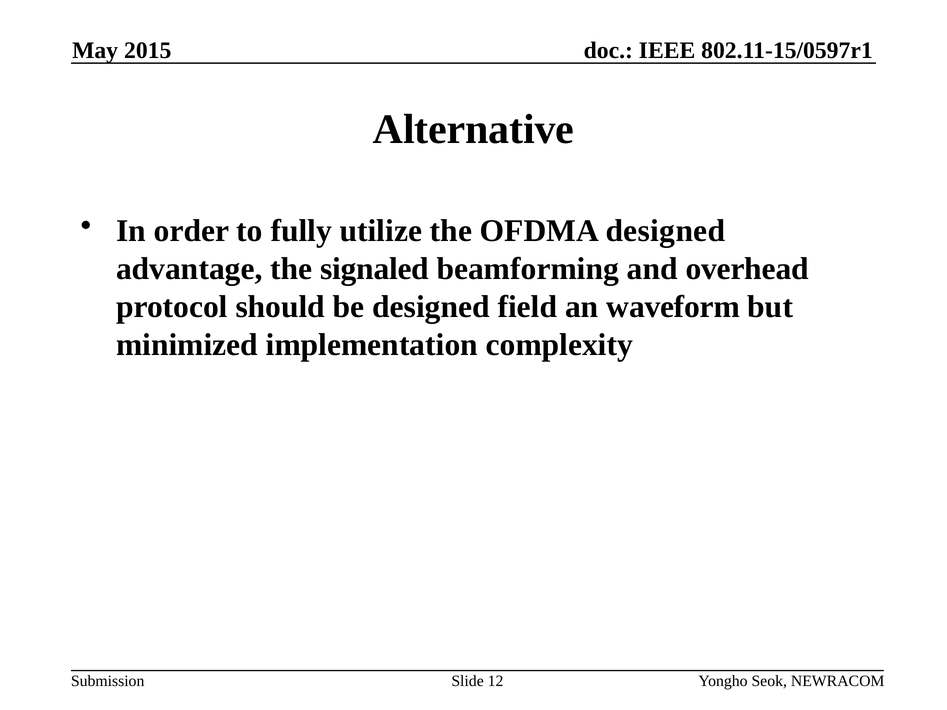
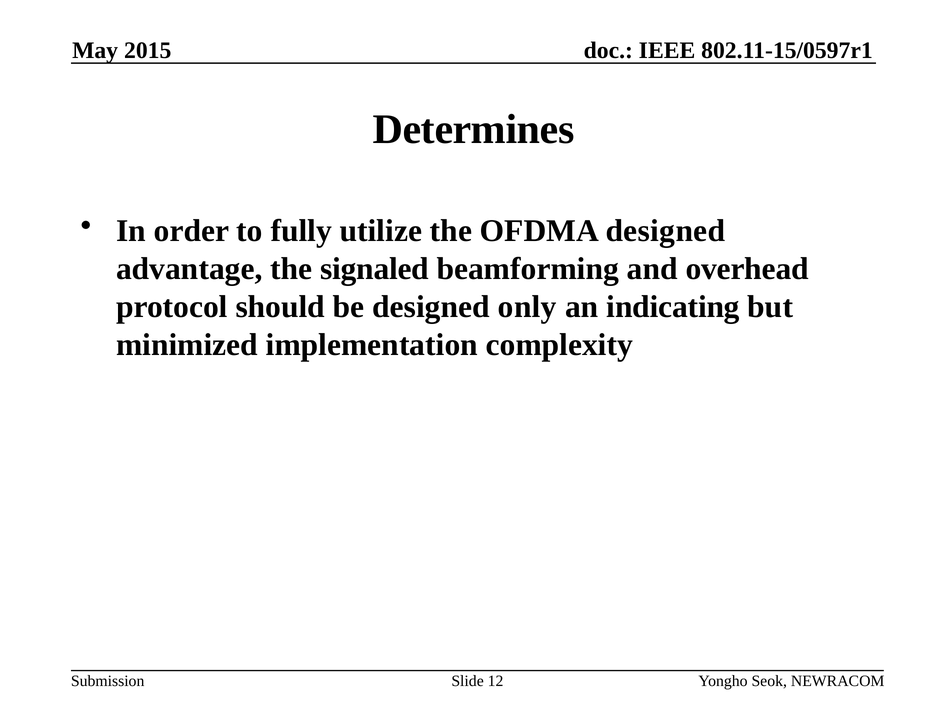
Alternative: Alternative -> Determines (474, 129)
field: field -> only (527, 307)
waveform: waveform -> indicating (673, 307)
